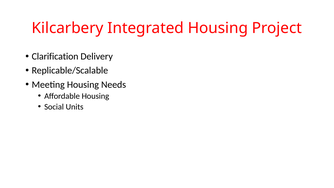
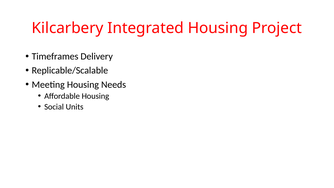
Clarification: Clarification -> Timeframes (55, 56)
